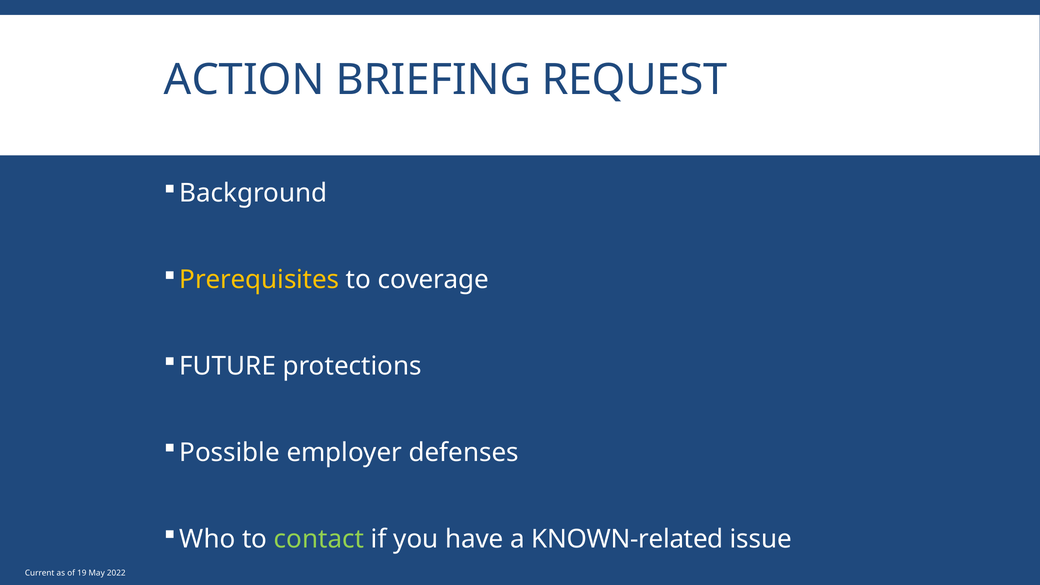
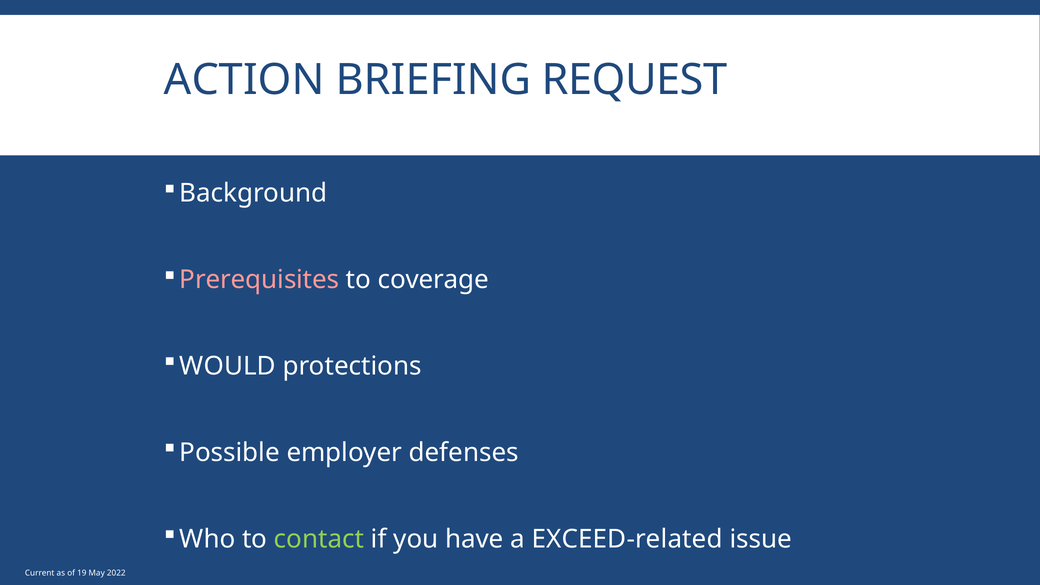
Prerequisites colour: yellow -> pink (259, 280)
FUTURE: FUTURE -> WOULD (228, 366)
KNOWN-related: KNOWN-related -> EXCEED-related (627, 539)
